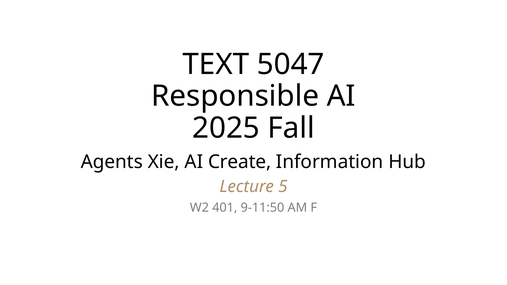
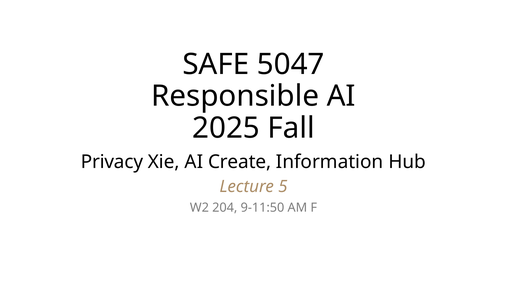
TEXT: TEXT -> SAFE (216, 64)
Agents: Agents -> Privacy (112, 162)
401: 401 -> 204 (225, 208)
